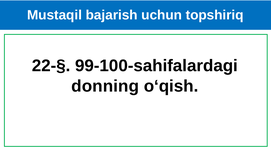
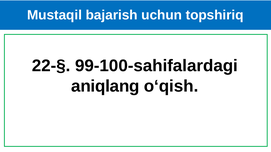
donning: donning -> aniqlang (105, 86)
